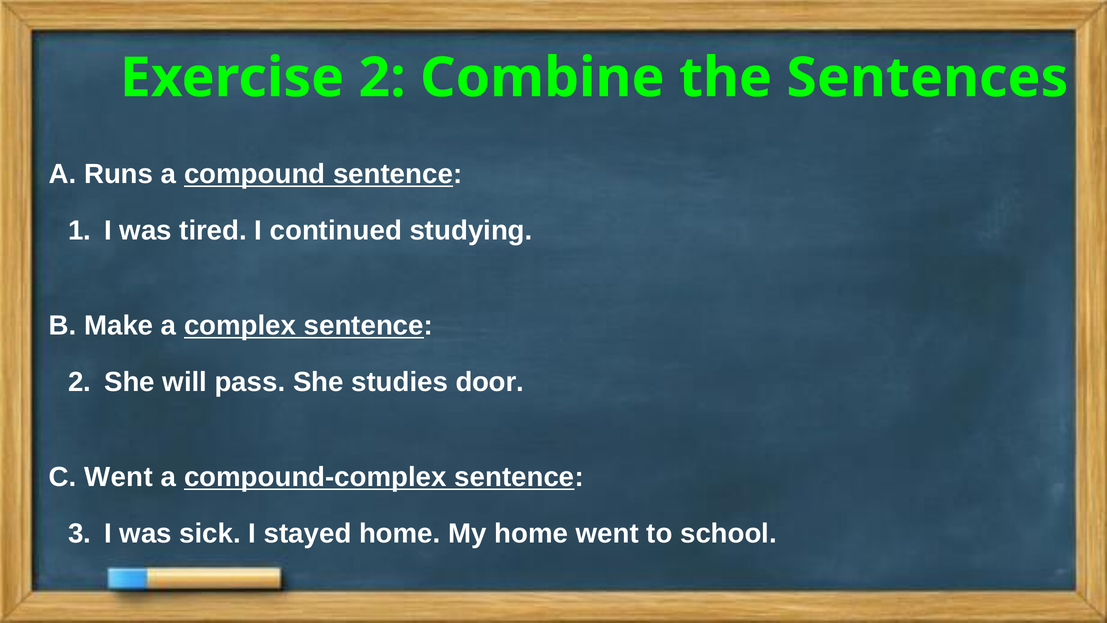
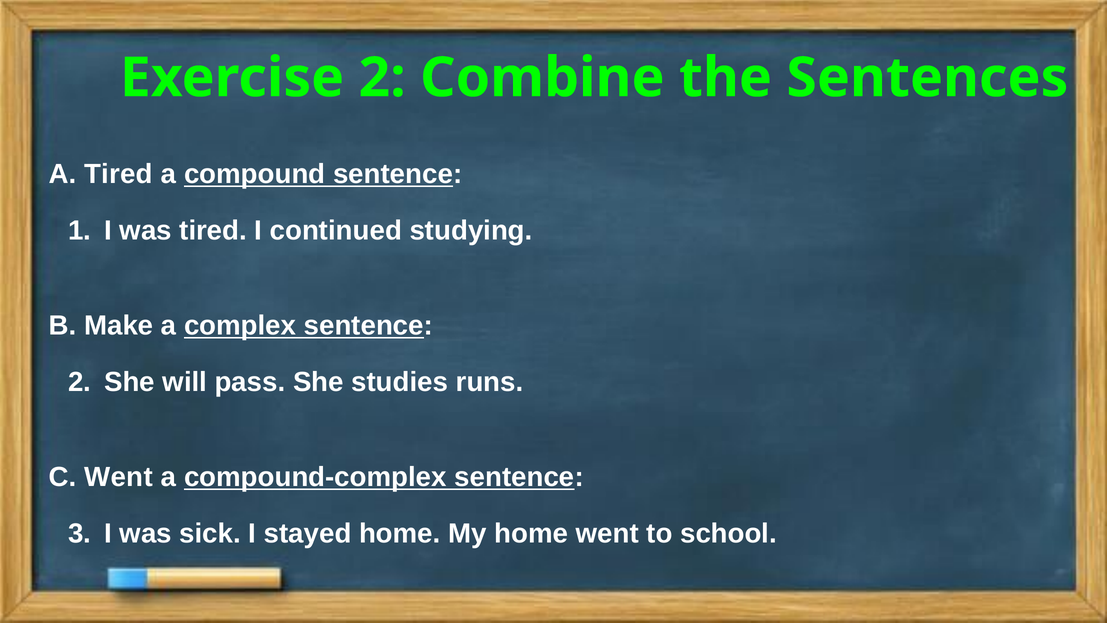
A Runs: Runs -> Tired (119, 174)
door: door -> runs (490, 382)
